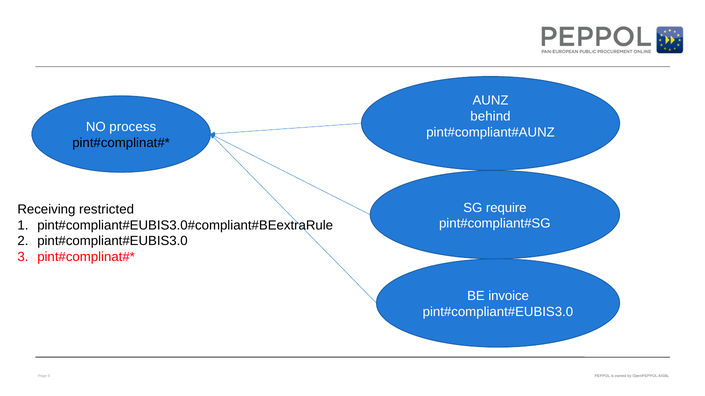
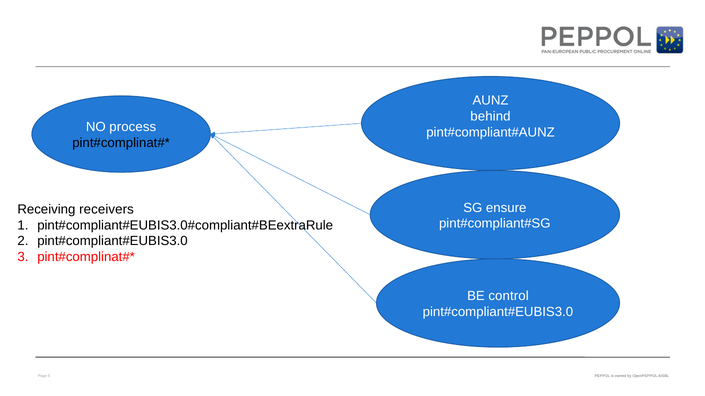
require: require -> ensure (506, 208)
restricted: restricted -> receivers (107, 210)
invoice: invoice -> control (509, 296)
